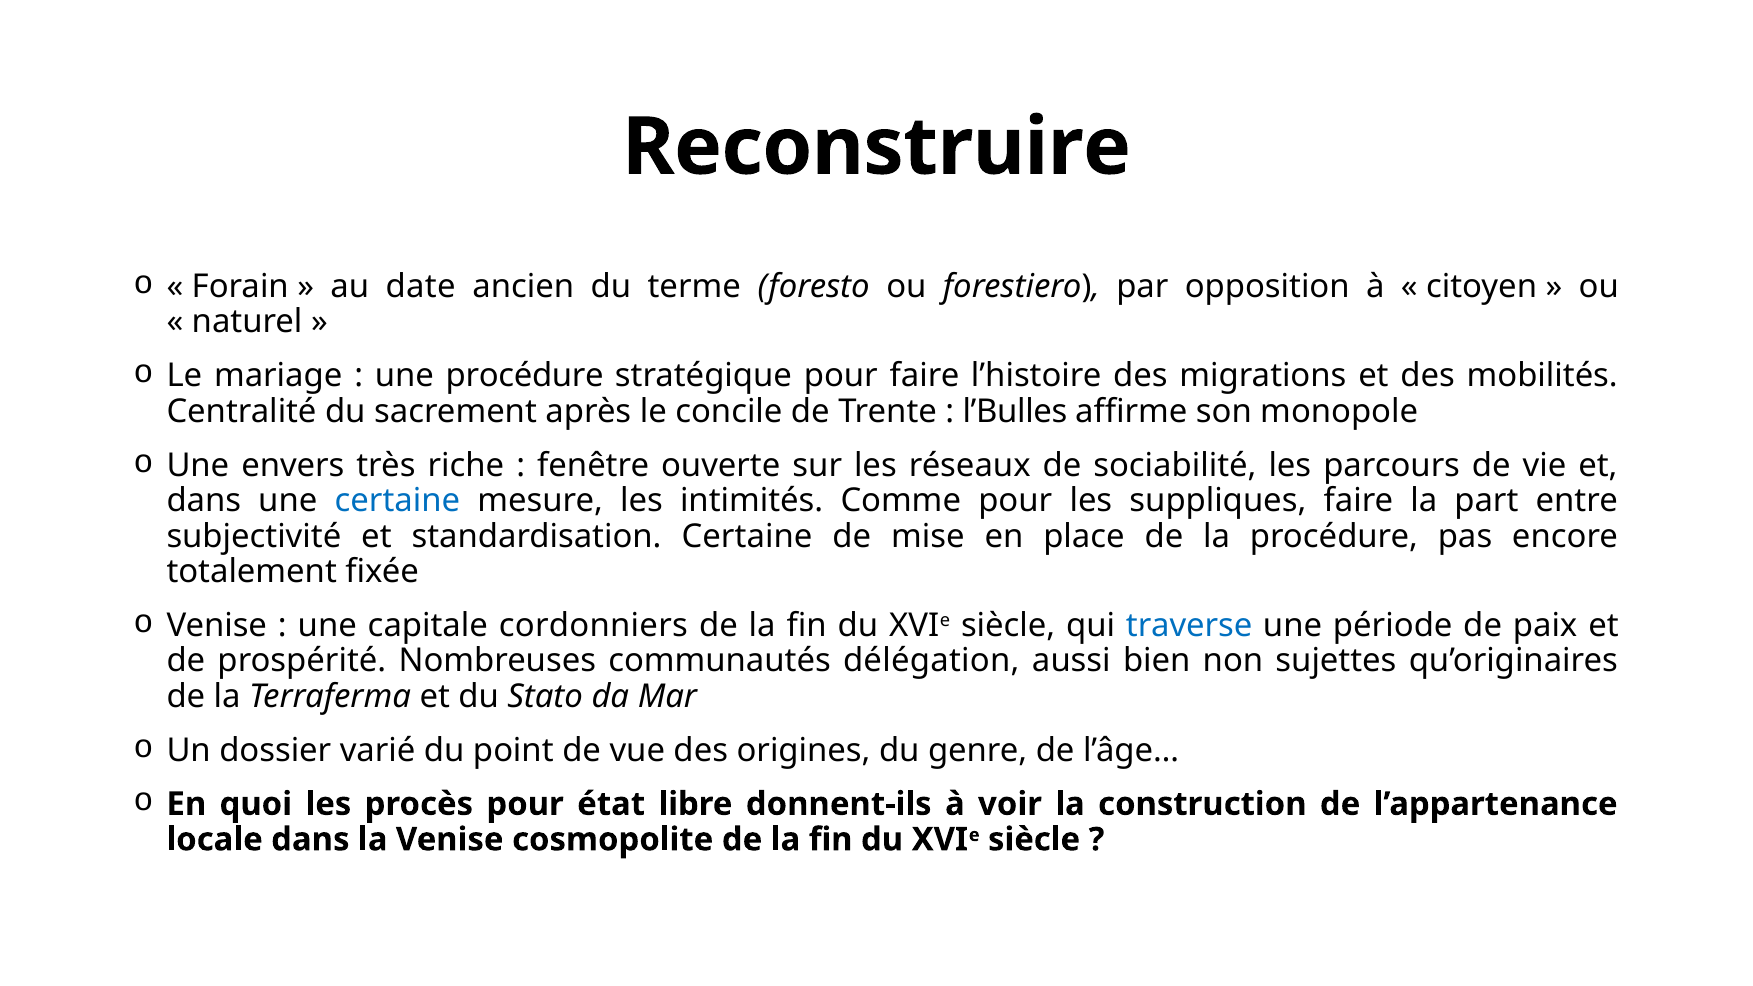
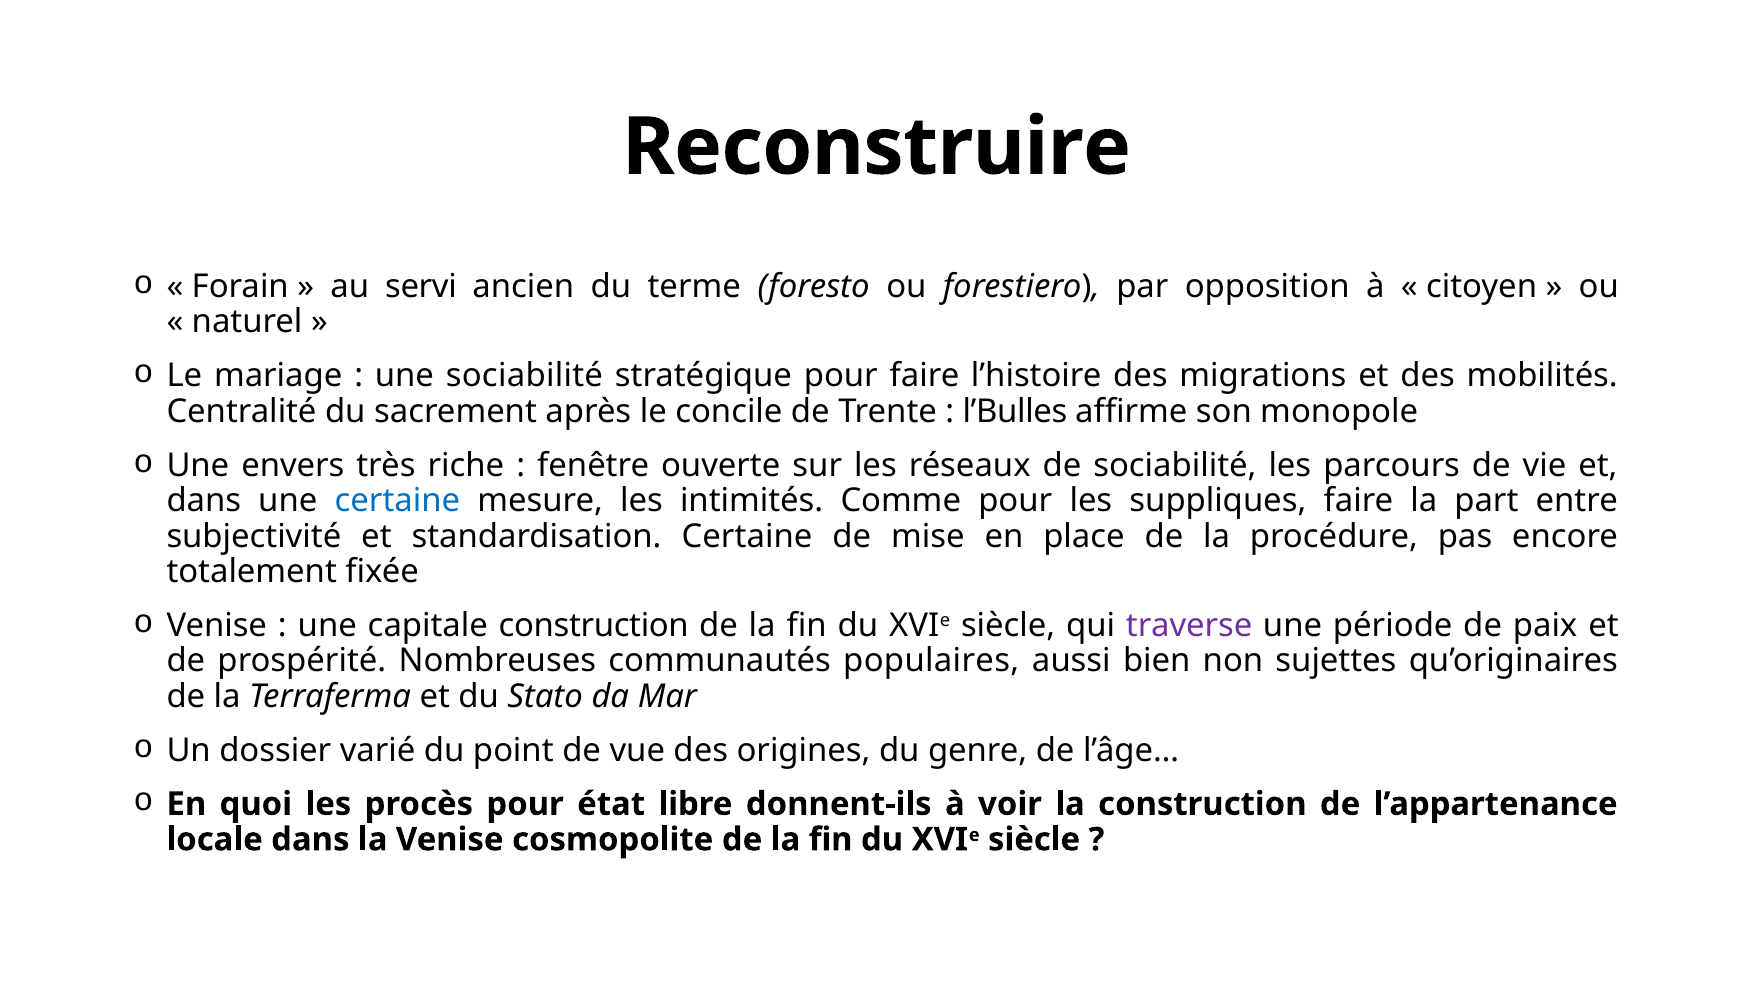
date: date -> servi (421, 287)
une procédure: procédure -> sociabilité (524, 376)
capitale cordonniers: cordonniers -> construction (594, 626)
traverse colour: blue -> purple (1189, 626)
délégation: délégation -> populaires (931, 661)
